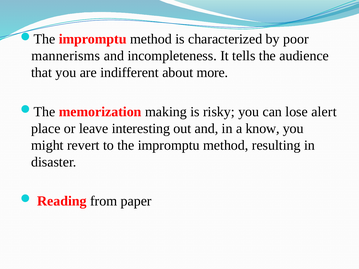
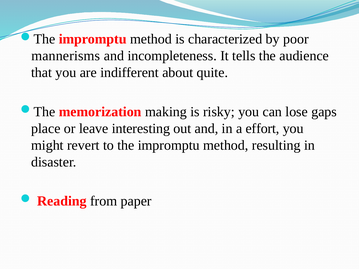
more: more -> quite (212, 73)
alert: alert -> gaps (324, 112)
know: know -> effort (263, 129)
